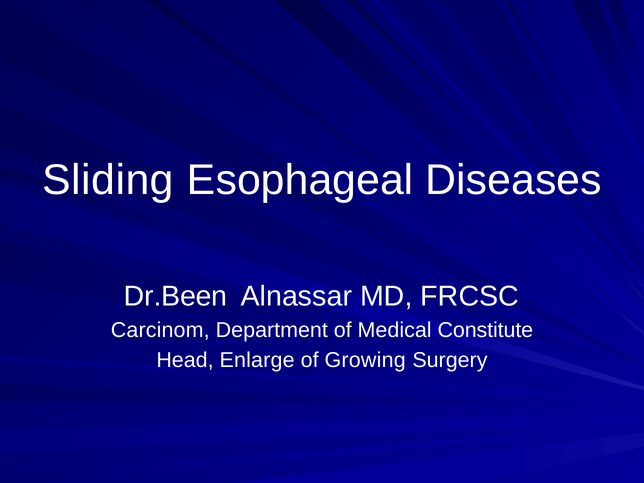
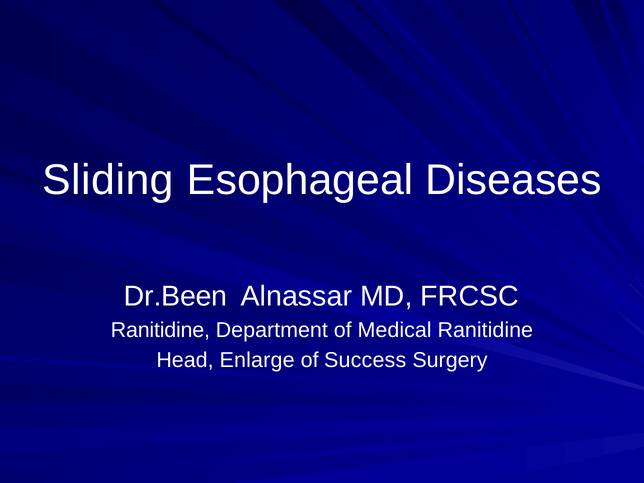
Carcinom: Carcinom -> Ranitidine (160, 330)
Medical Constitute: Constitute -> Ranitidine (485, 330)
Growing: Growing -> Success (365, 360)
